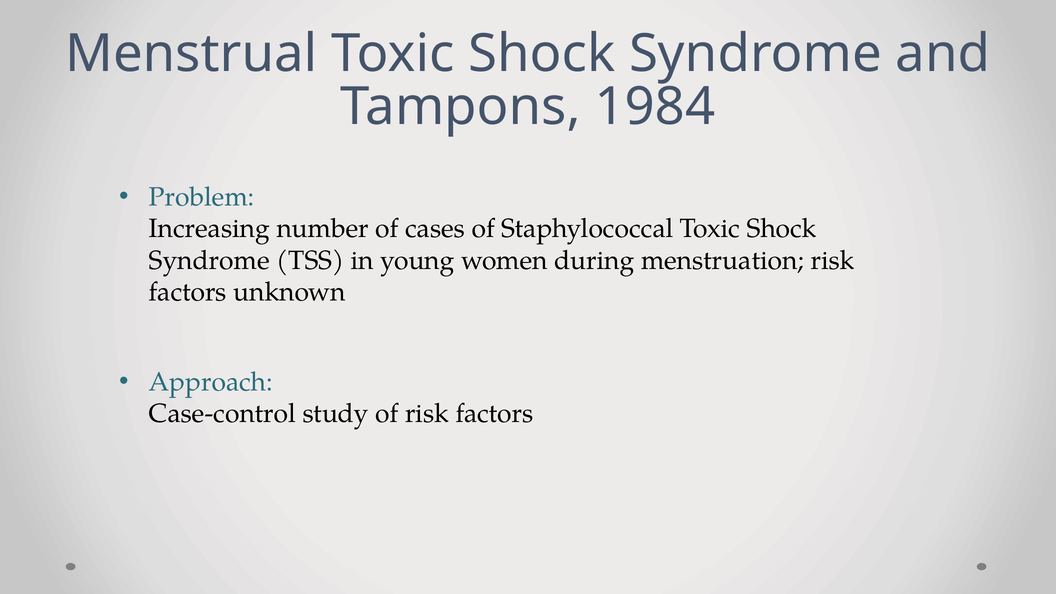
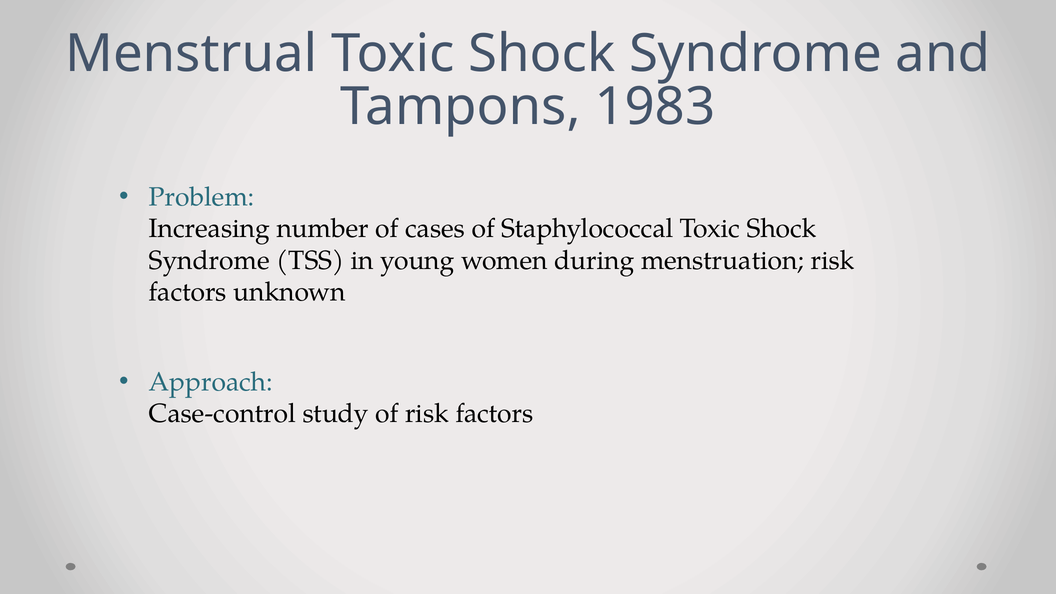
1984: 1984 -> 1983 (655, 107)
